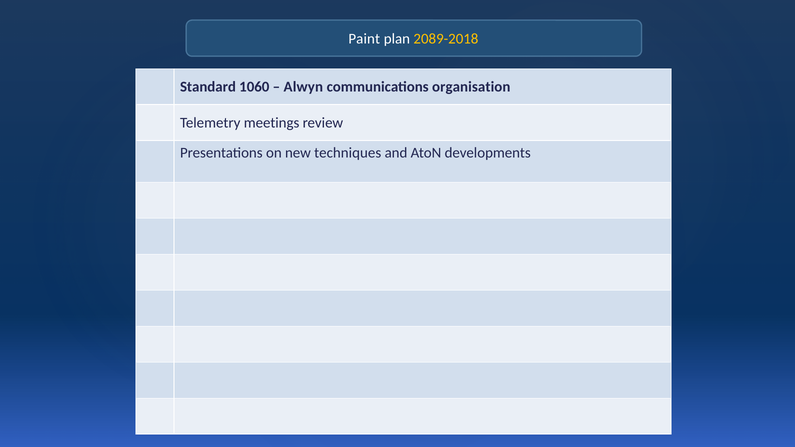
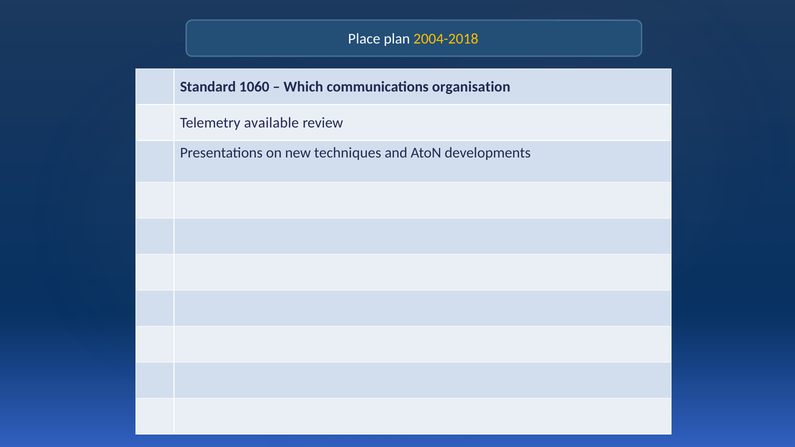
Paint: Paint -> Place (364, 39)
2089-2018: 2089-2018 -> 2004-2018 (446, 39)
Alwyn: Alwyn -> Which (303, 87)
meetings: meetings -> available (271, 123)
